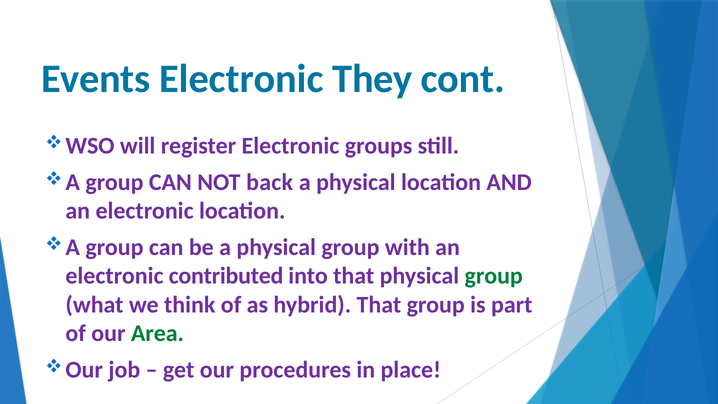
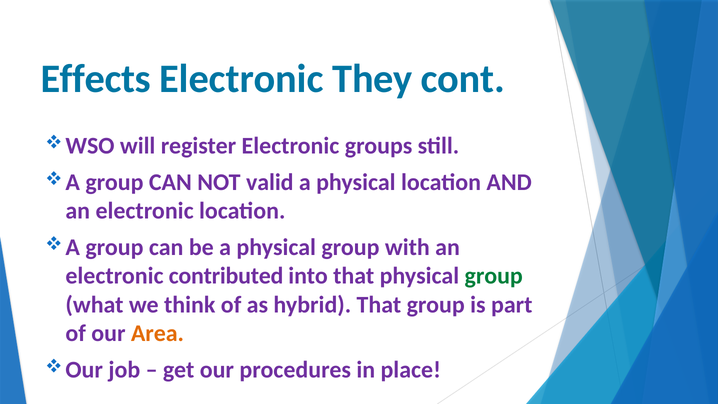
Events: Events -> Effects (96, 79)
back: back -> valid (270, 182)
Area colour: green -> orange (157, 334)
